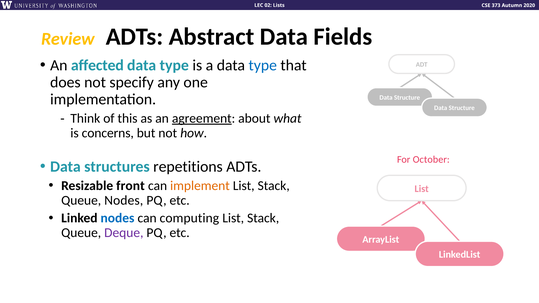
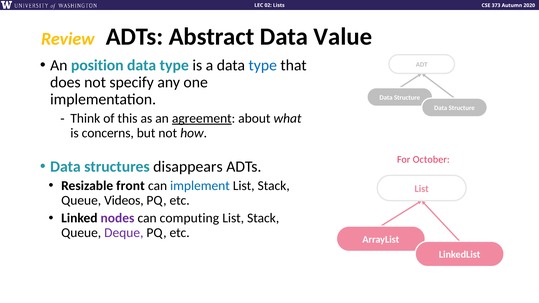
Fields: Fields -> Value (343, 37)
affected: affected -> position (97, 65)
repetitions: repetitions -> disappears (188, 167)
implement colour: orange -> blue (200, 186)
Queue Nodes: Nodes -> Videos (124, 200)
nodes colour: blue -> purple (117, 218)
